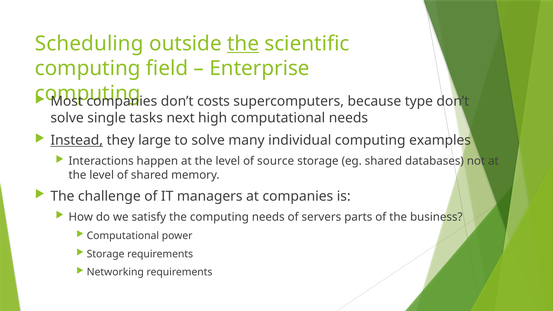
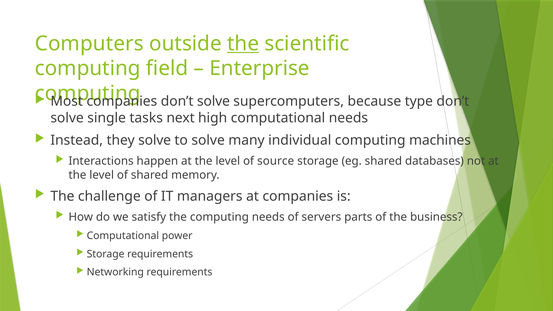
Scheduling: Scheduling -> Computers (89, 44)
costs: costs -> solve (213, 101)
Instead underline: present -> none (77, 140)
they large: large -> solve (155, 140)
examples: examples -> machines (440, 140)
